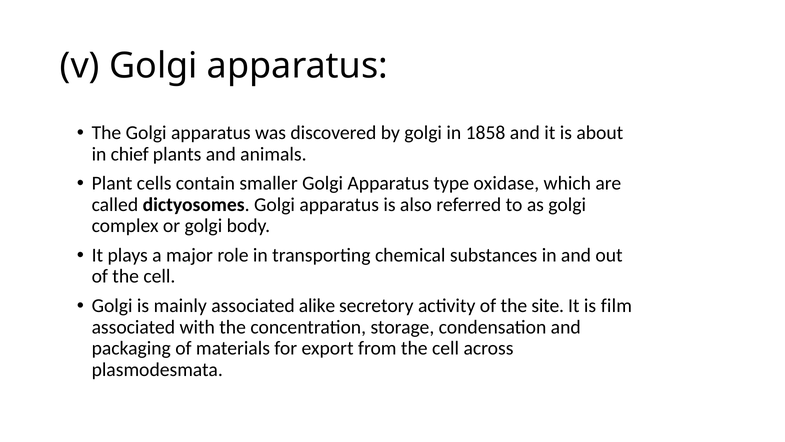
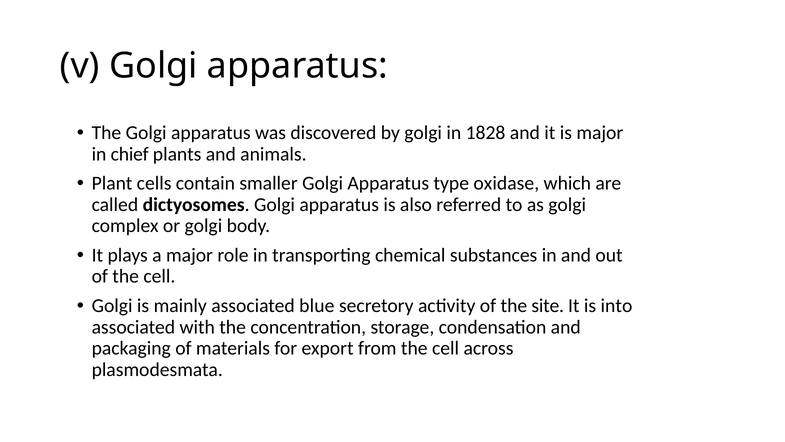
1858: 1858 -> 1828 (486, 133)
is about: about -> major (600, 133)
alike: alike -> blue (317, 306)
film: film -> into (616, 306)
